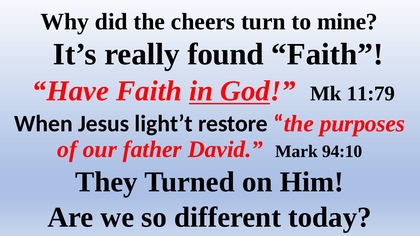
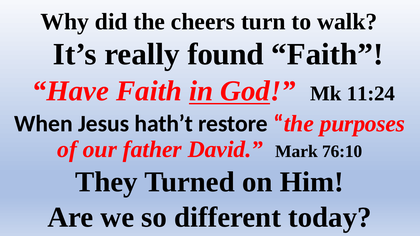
mine: mine -> walk (347, 22)
11:79: 11:79 -> 11:24 (371, 94)
light’t: light’t -> hath’t (164, 124)
94:10: 94:10 -> 76:10 (342, 151)
